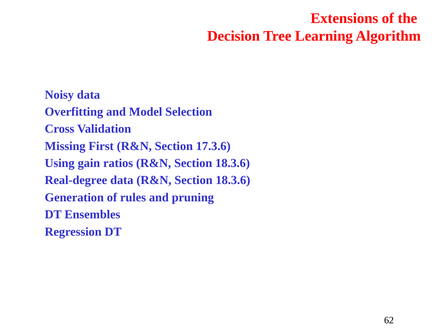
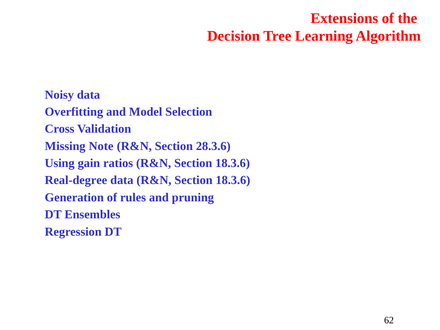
First: First -> Note (101, 146)
17.3.6: 17.3.6 -> 28.3.6 (213, 146)
